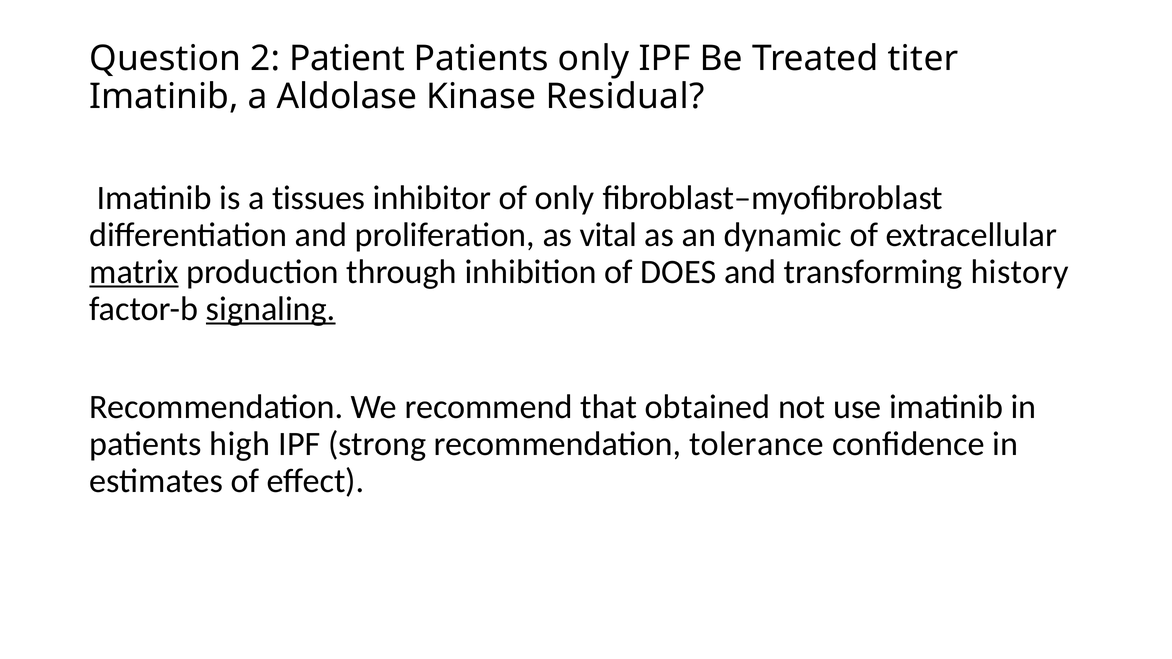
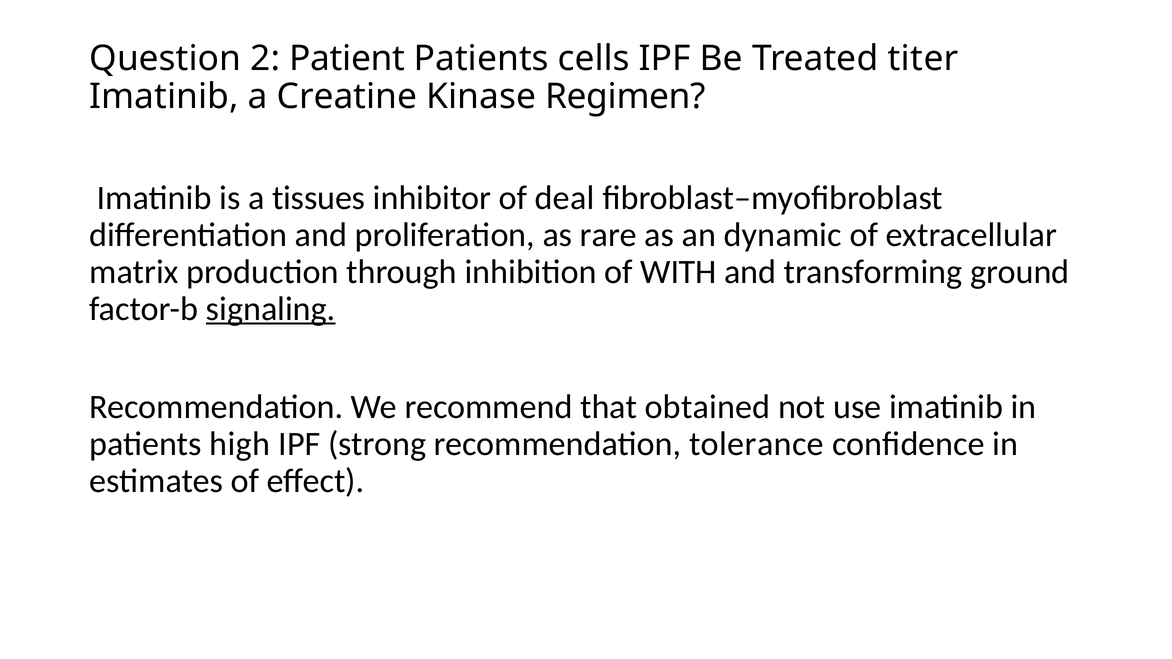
Patients only: only -> cells (594, 58)
Aldolase: Aldolase -> Creatine (347, 97)
Residual: Residual -> Regimen (625, 97)
of only: only -> deal (565, 198)
vital: vital -> rare (608, 235)
matrix underline: present -> none (134, 272)
DOES: DOES -> WITH (679, 272)
history: history -> ground (1020, 272)
